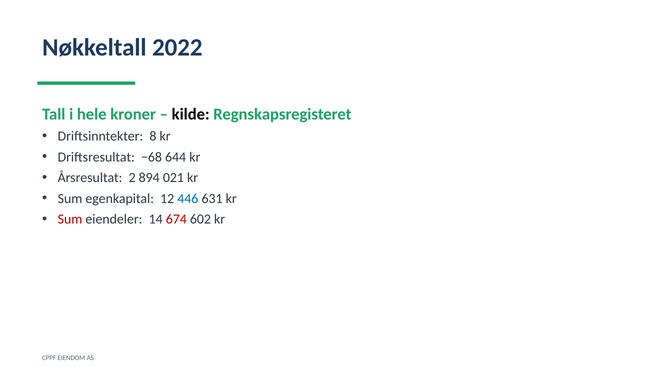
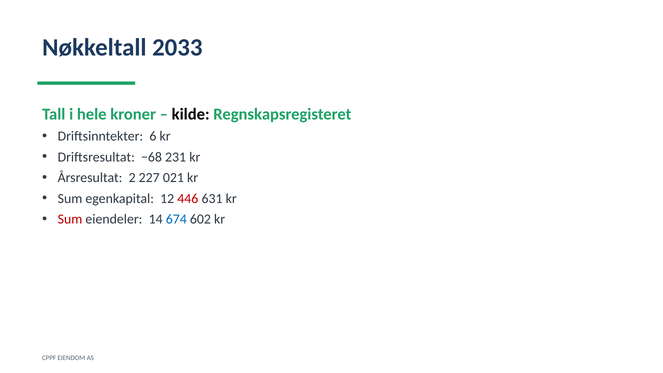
2022: 2022 -> 2033 (177, 47)
8: 8 -> 6 (153, 136)
644: 644 -> 231 (176, 157)
894: 894 -> 227 (149, 178)
446 colour: blue -> red (188, 199)
674 colour: red -> blue (176, 219)
